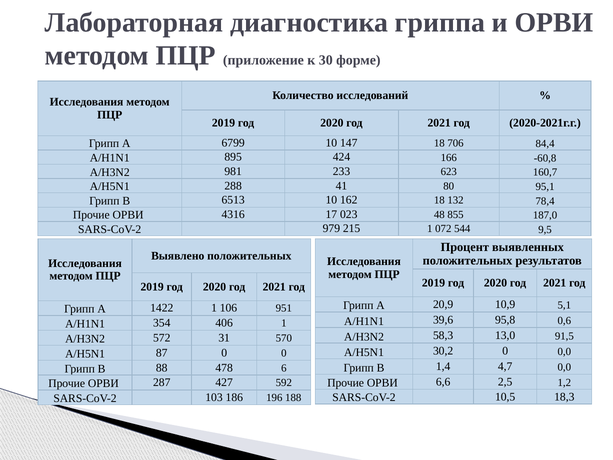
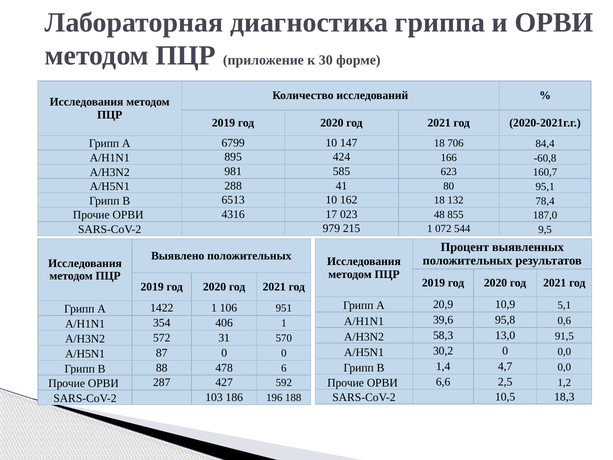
233: 233 -> 585 (342, 171)
